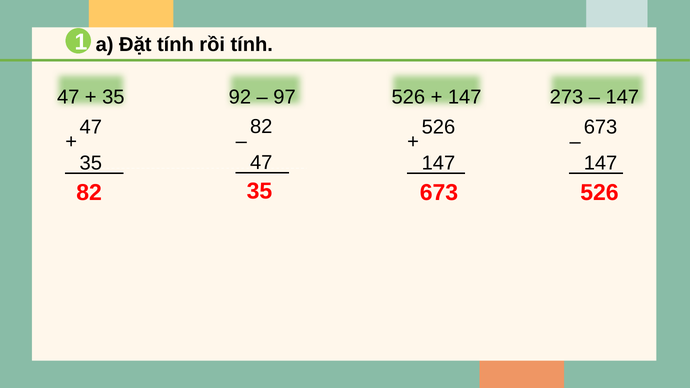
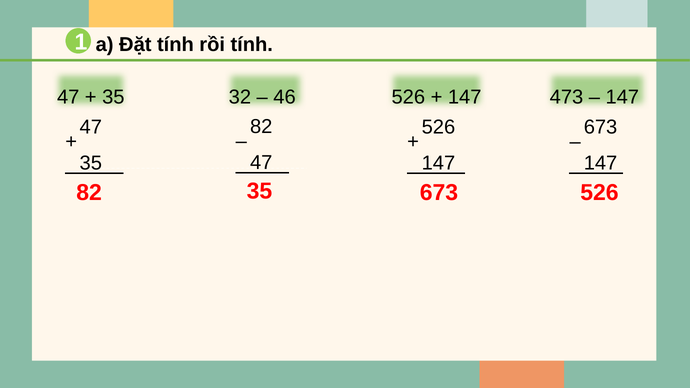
92: 92 -> 32 (240, 97)
97: 97 -> 46 (285, 97)
273: 273 -> 473 (567, 97)
